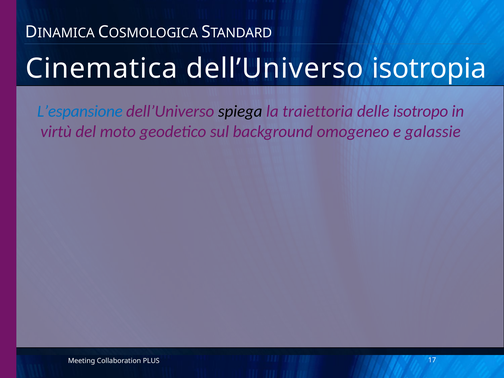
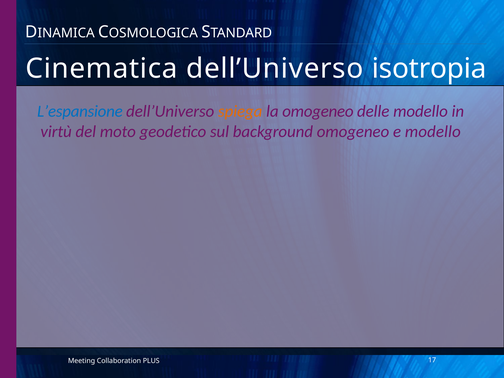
spiega colour: black -> orange (240, 111)
la traiettoria: traiettoria -> omogeneo (318, 111)
delle isotropo: isotropo -> modello (421, 111)
e galassie: galassie -> modello (433, 132)
